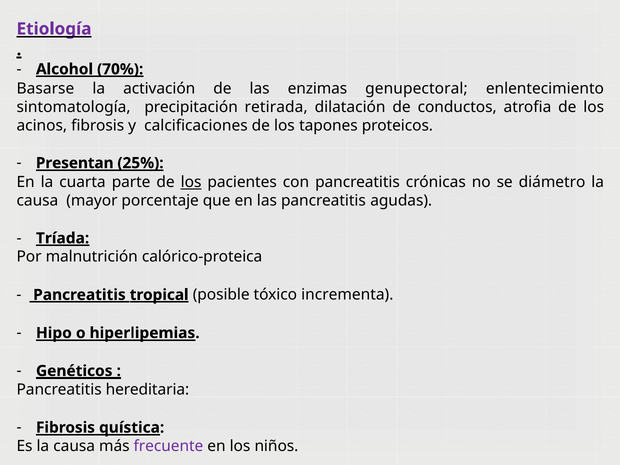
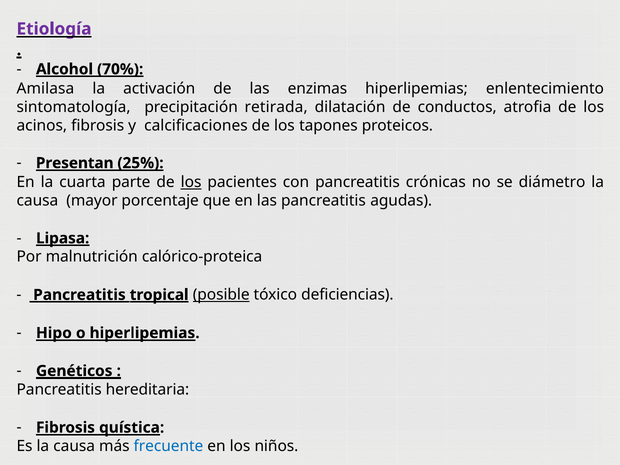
Basarse: Basarse -> Amilasa (45, 88)
enzimas genupectoral: genupectoral -> hiperlipemias (417, 88)
Tríada: Tríada -> Lipasa (63, 238)
posible underline: none -> present (221, 295)
incrementa: incrementa -> deficiencias (347, 295)
frecuente colour: purple -> blue (168, 446)
